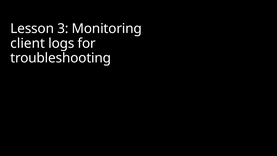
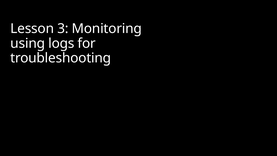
client: client -> using (28, 43)
